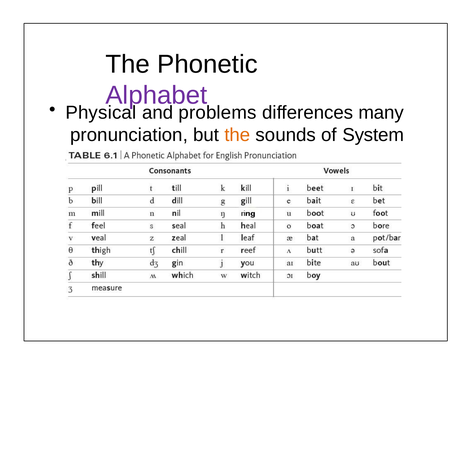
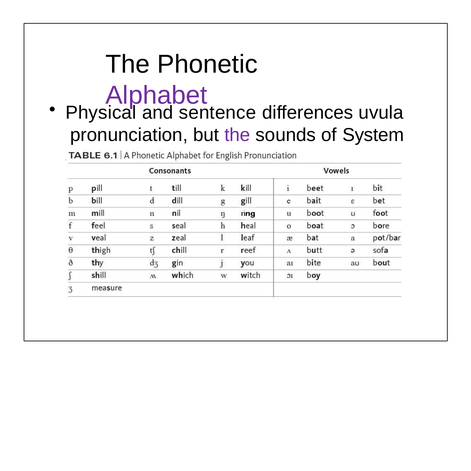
problems: problems -> sentence (218, 113)
many: many -> uvula (381, 113)
the colour: orange -> purple (237, 135)
